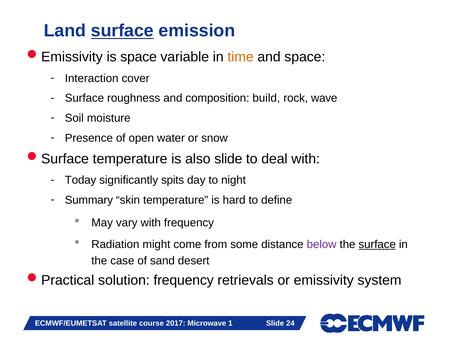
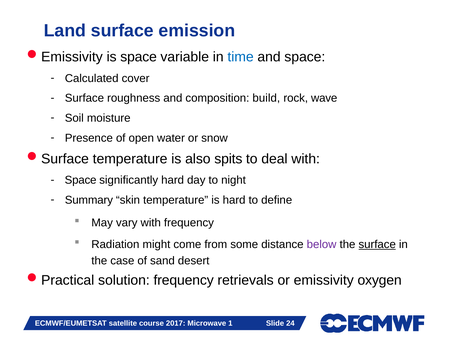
surface underline: present -> none (122, 31)
time colour: orange -> blue (241, 57)
Interaction: Interaction -> Calculated (92, 78)
also slide: slide -> spits (228, 159)
Today: Today -> Space (81, 180)
significantly spits: spits -> hard (173, 180)
system: system -> oxygen (380, 280)
